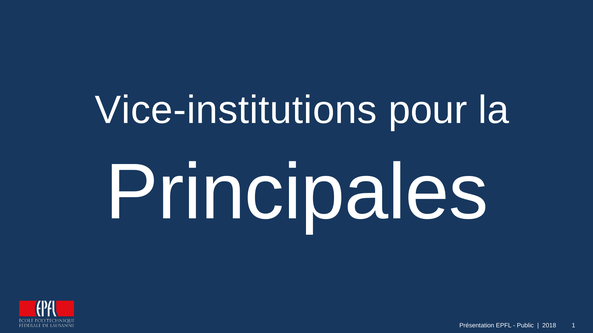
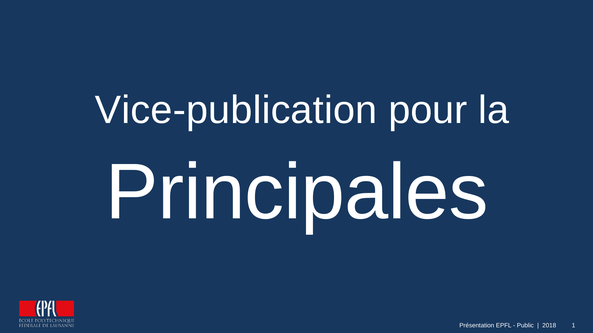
Vice-institutions: Vice-institutions -> Vice-publication (236, 110)
